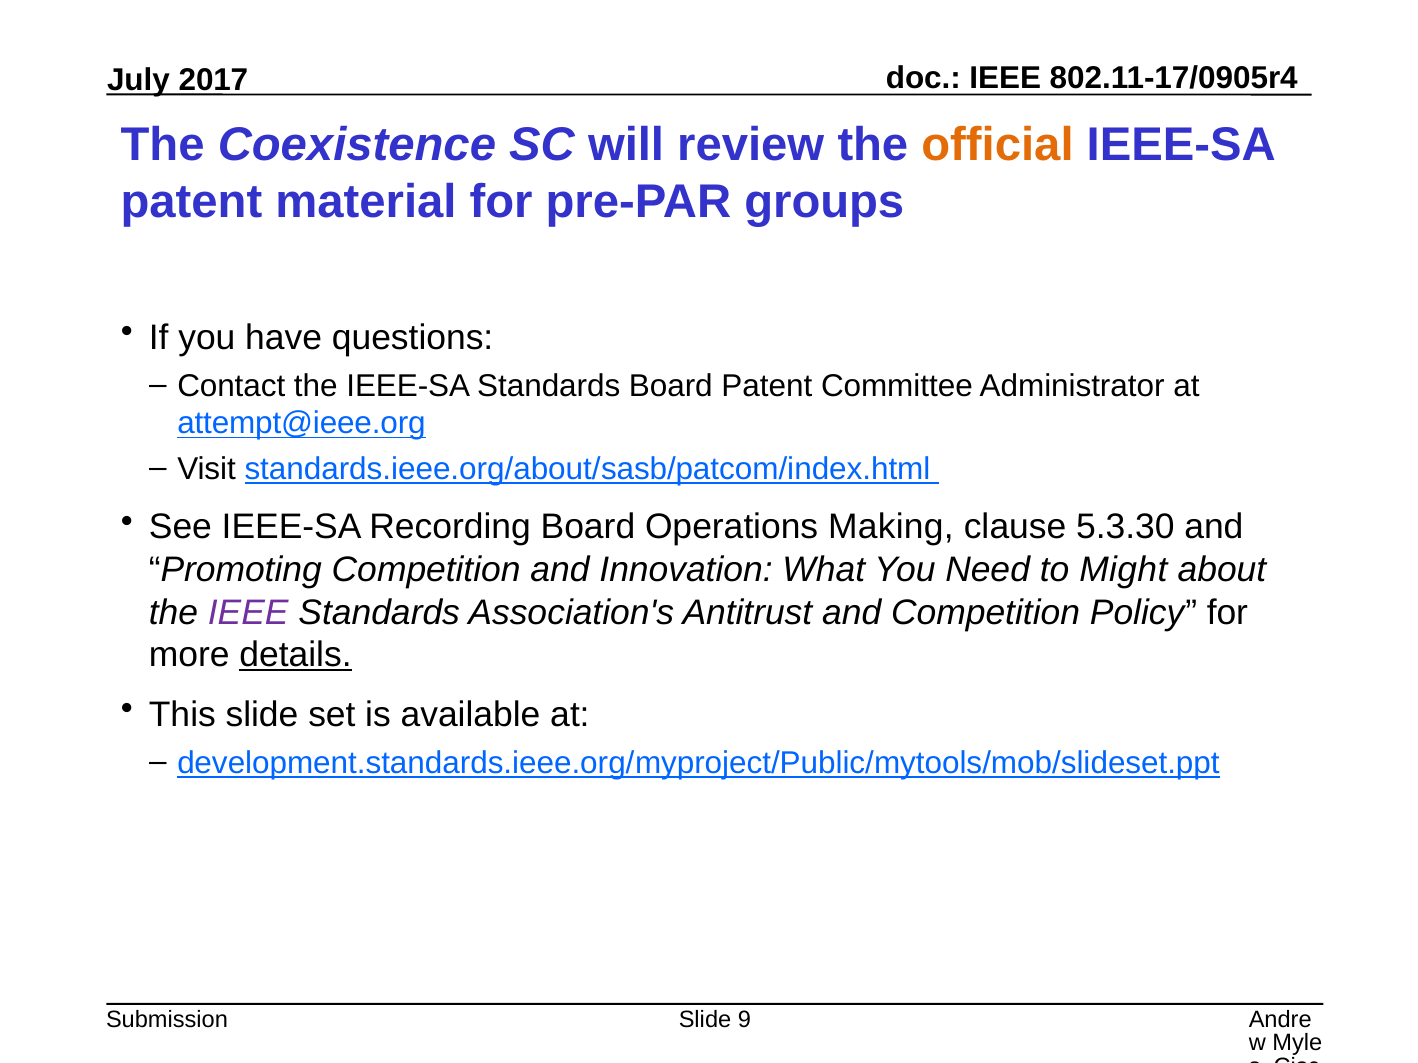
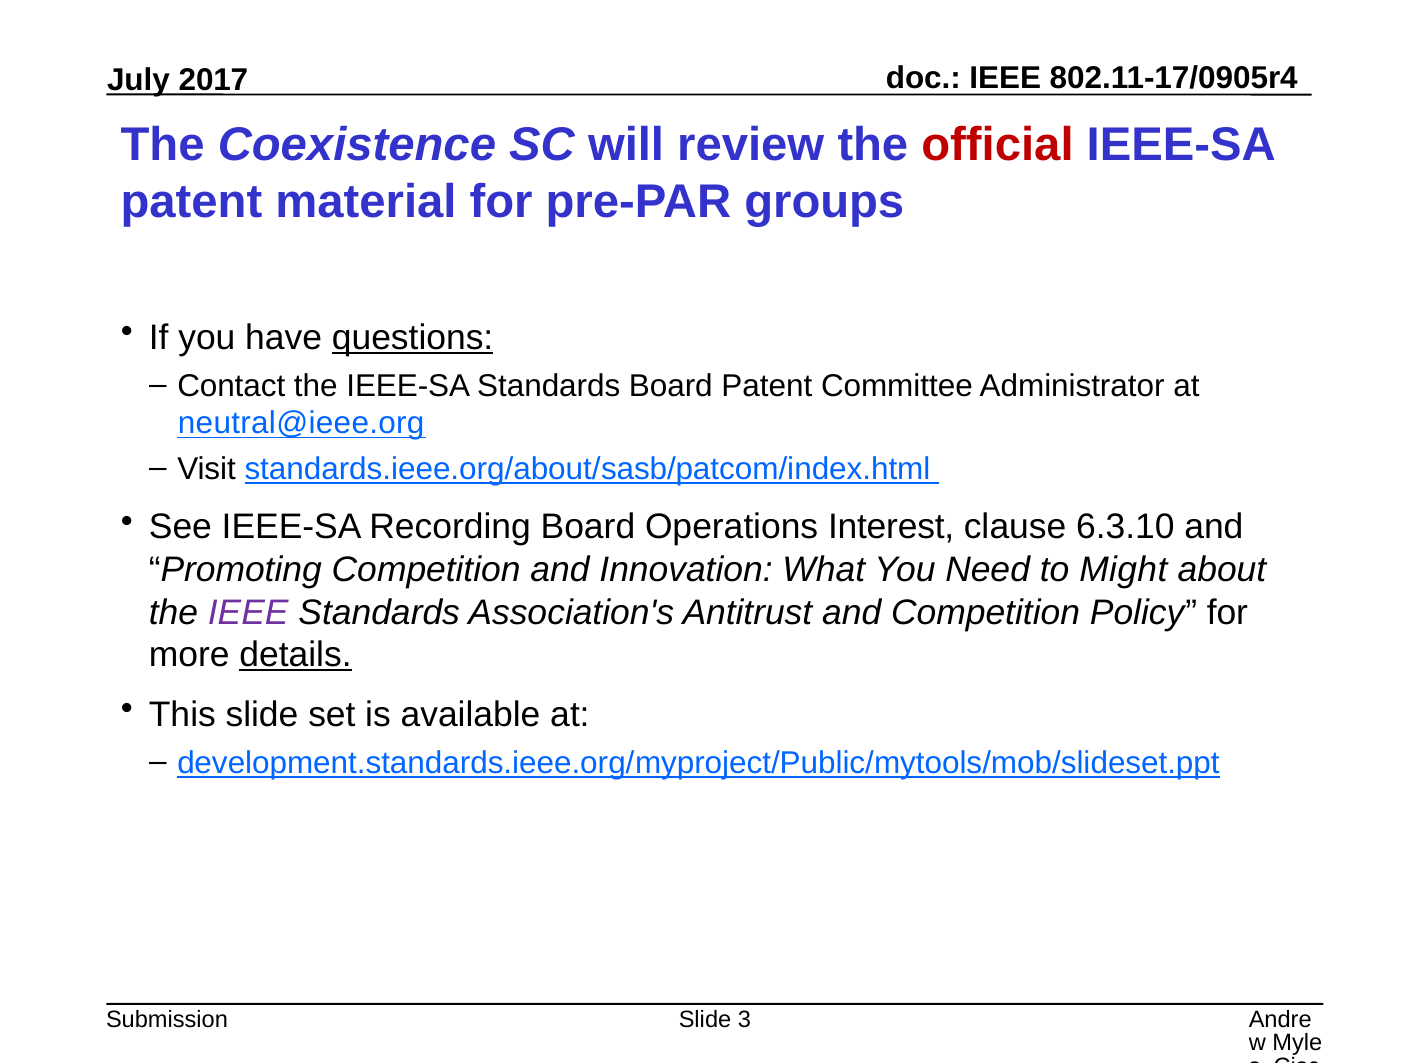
official colour: orange -> red (997, 145)
questions underline: none -> present (413, 338)
attempt@ieee.org: attempt@ieee.org -> neutral@ieee.org (301, 424)
Making: Making -> Interest (891, 528)
5.3.30: 5.3.30 -> 6.3.10 (1125, 528)
9: 9 -> 3 (744, 1020)
